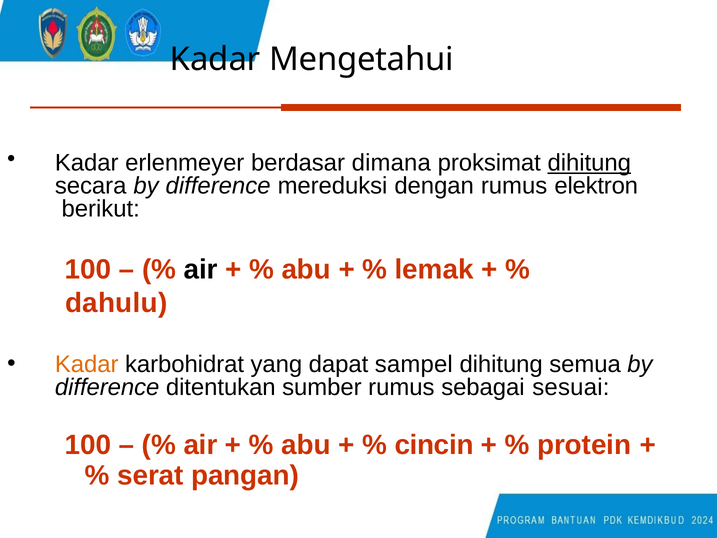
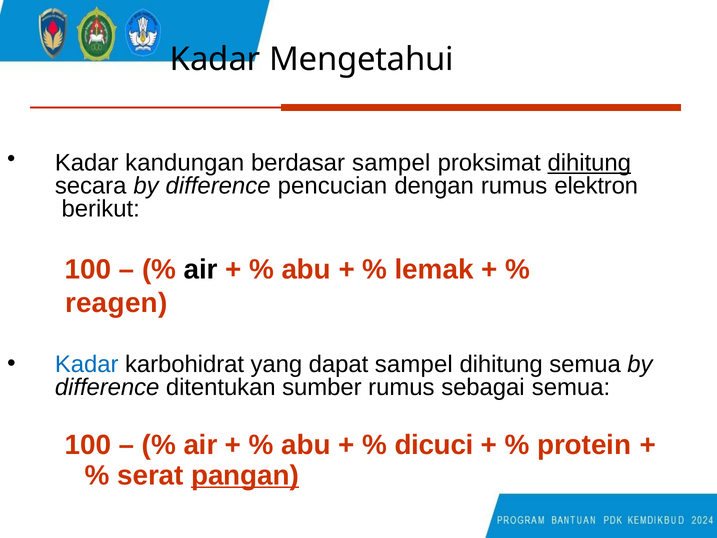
erlenmeyer: erlenmeyer -> kandungan (185, 163)
berdasar dimana: dimana -> sampel (391, 163)
mereduksi: mereduksi -> pencucian (332, 186)
dahulu: dahulu -> reagen (116, 303)
Kadar colour: orange -> blue (87, 364)
sebagai sesuai: sesuai -> semua (571, 387)
cincin: cincin -> dicuci (434, 445)
pangan underline: none -> present (245, 475)
